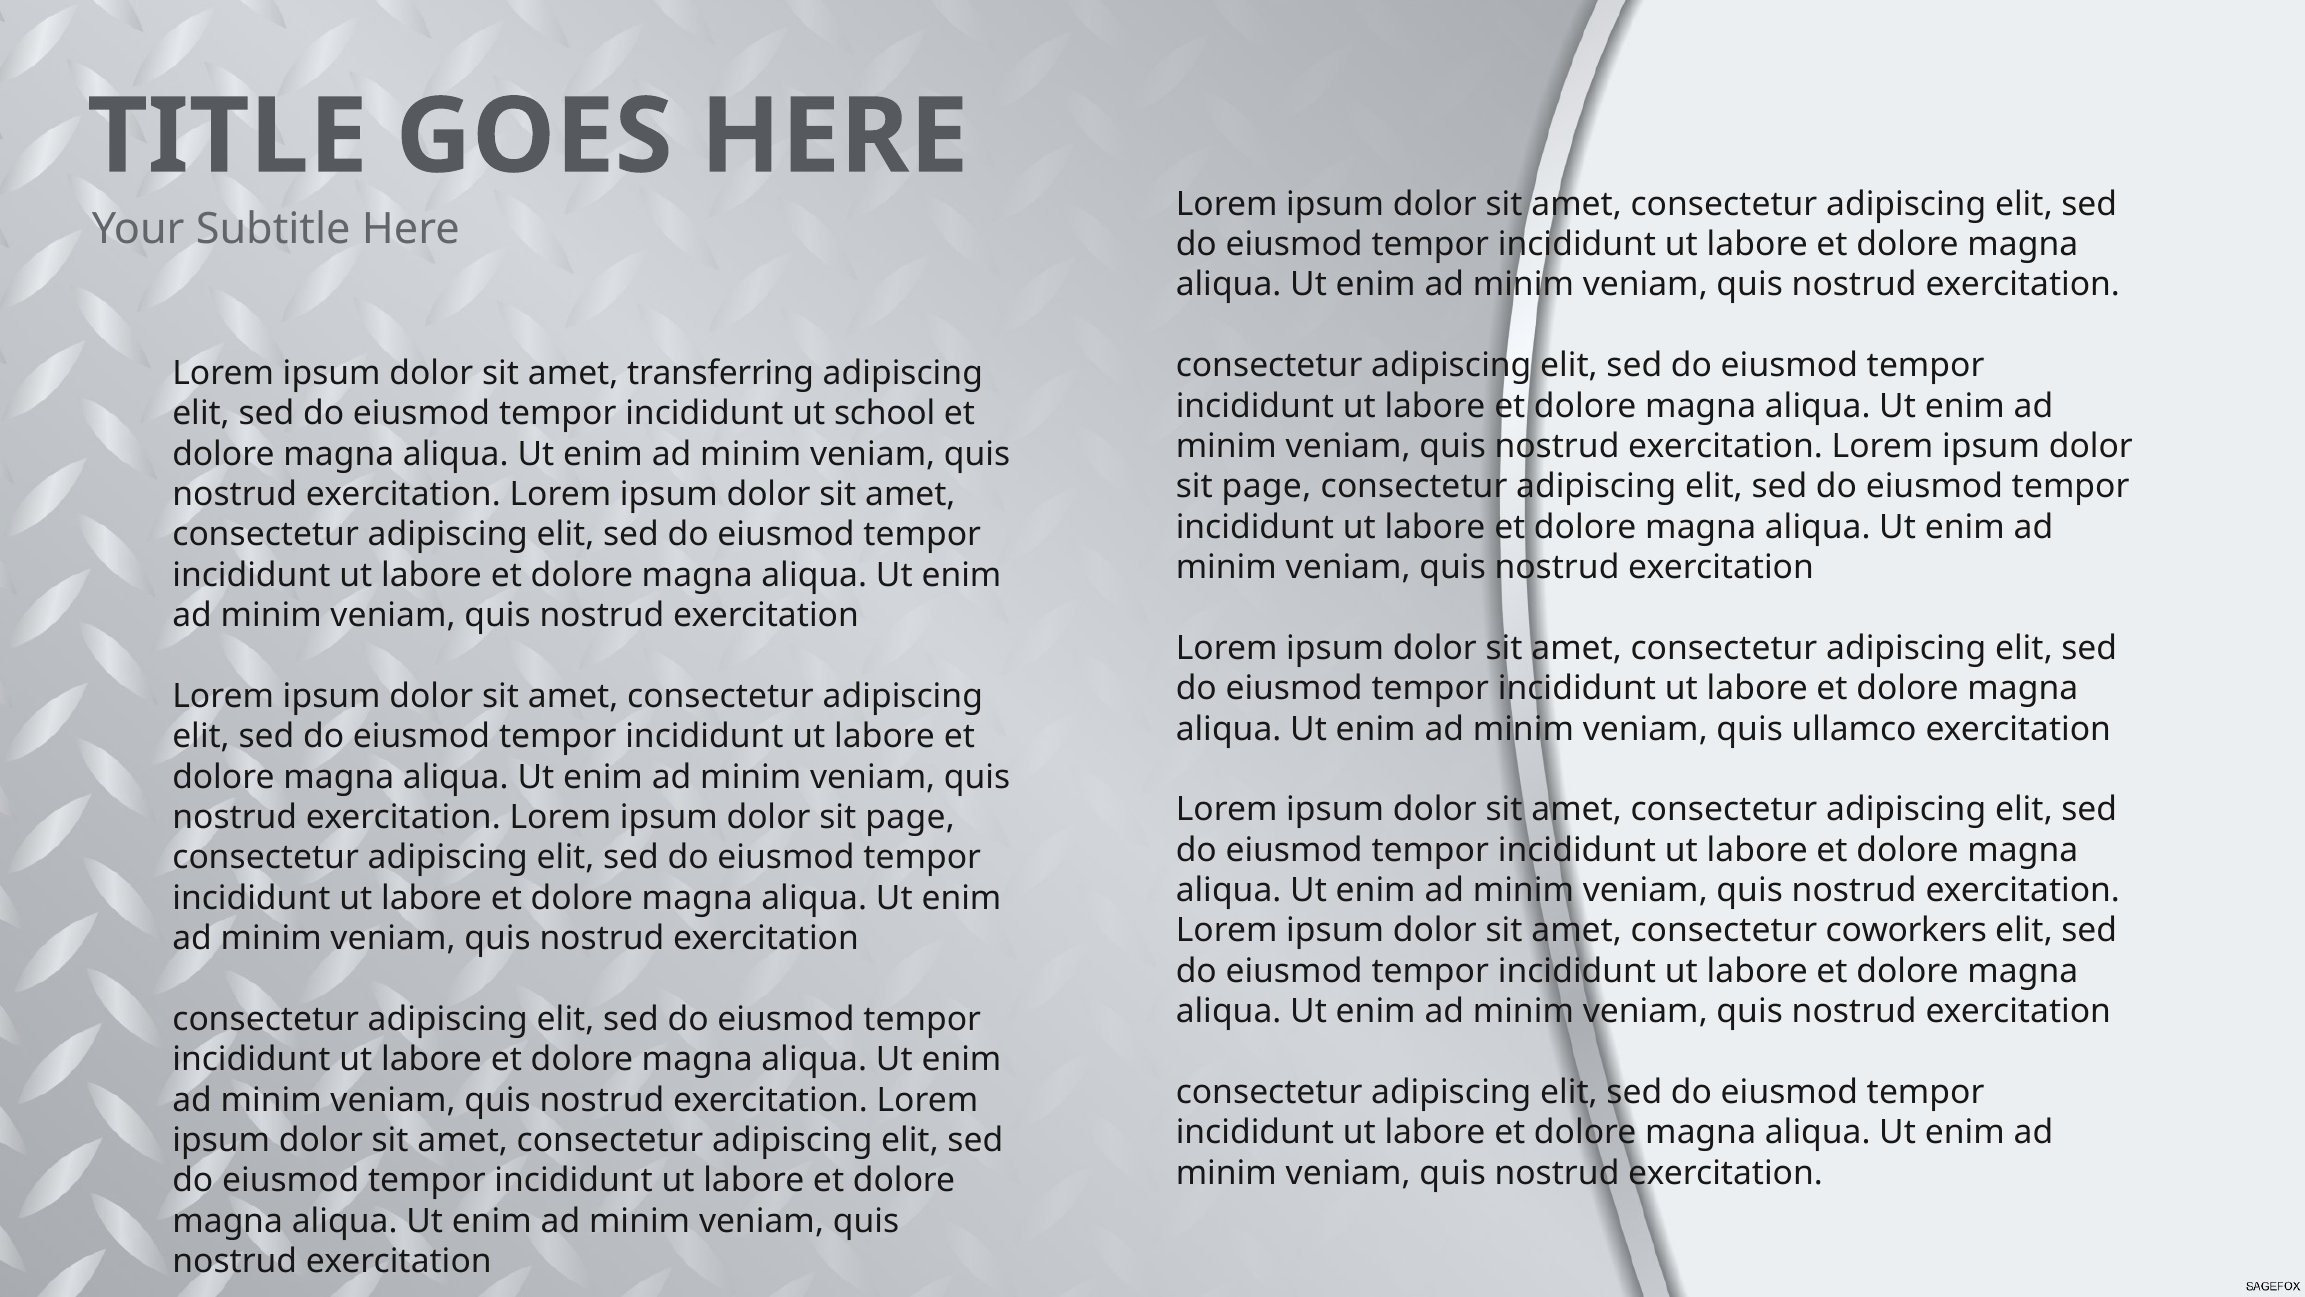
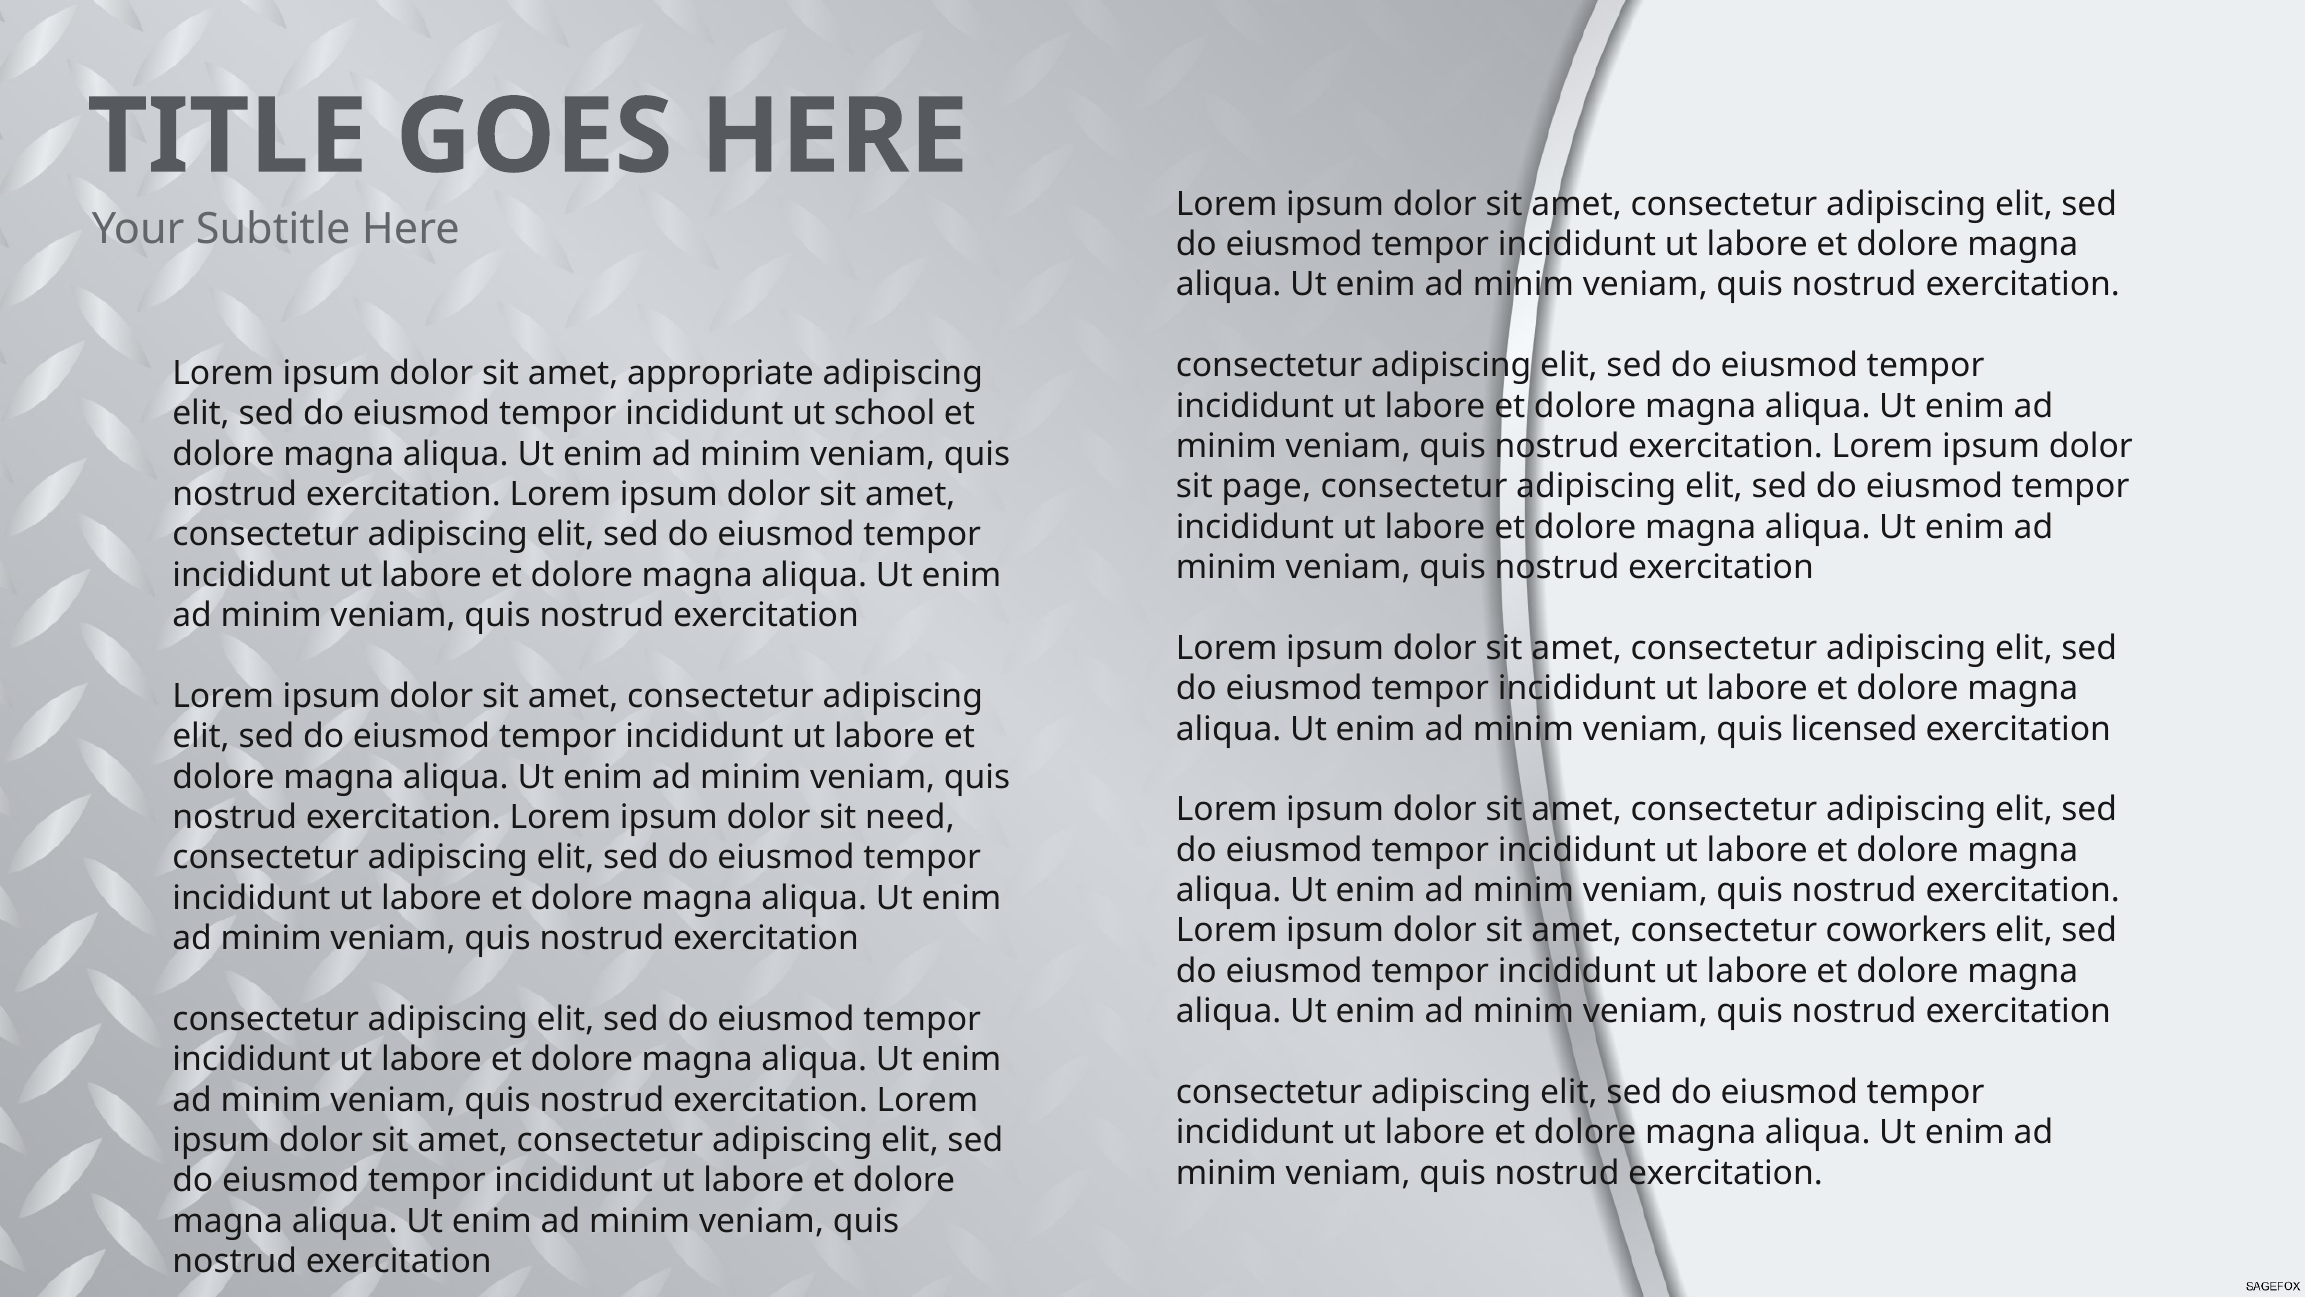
transferring: transferring -> appropriate (721, 373)
ullamco: ullamco -> licensed (1854, 729)
page: page -> need (910, 817)
